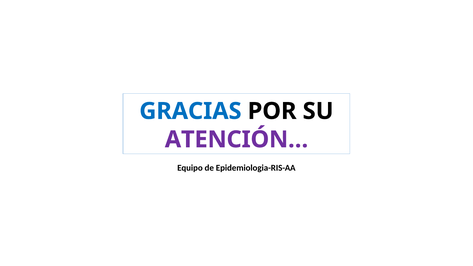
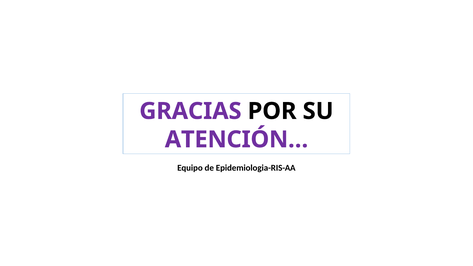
GRACIAS colour: blue -> purple (190, 111)
